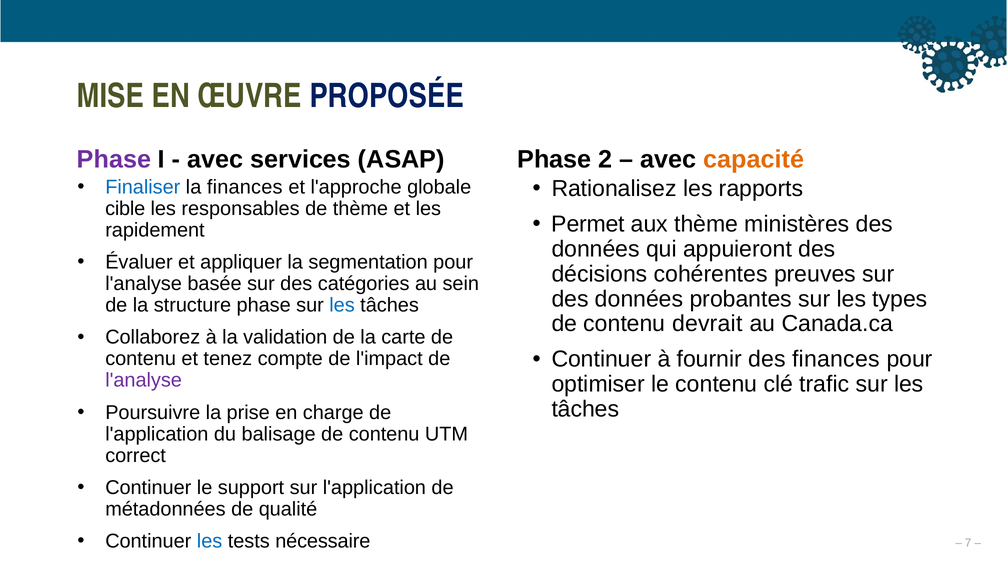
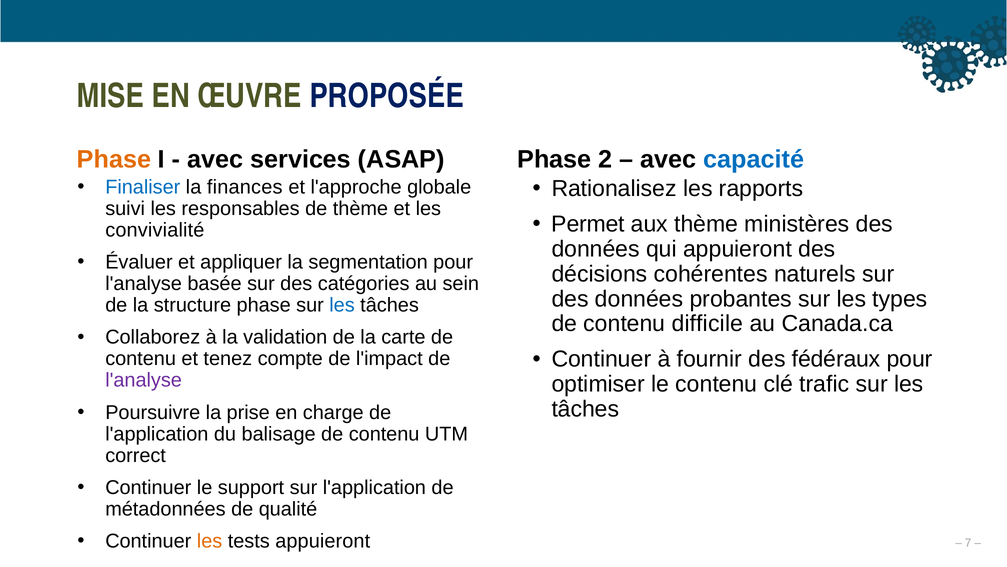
Phase colour: purple -> orange (114, 159)
capacité colour: orange -> blue (754, 159)
cible: cible -> suivi (125, 208)
rapidement: rapidement -> convivialité (155, 230)
preuves: preuves -> naturels (815, 274)
devrait: devrait -> difficile (707, 324)
des finances: finances -> fédéraux (836, 359)
les colour: blue -> orange (210, 541)
tests nécessaire: nécessaire -> appuieront (323, 541)
